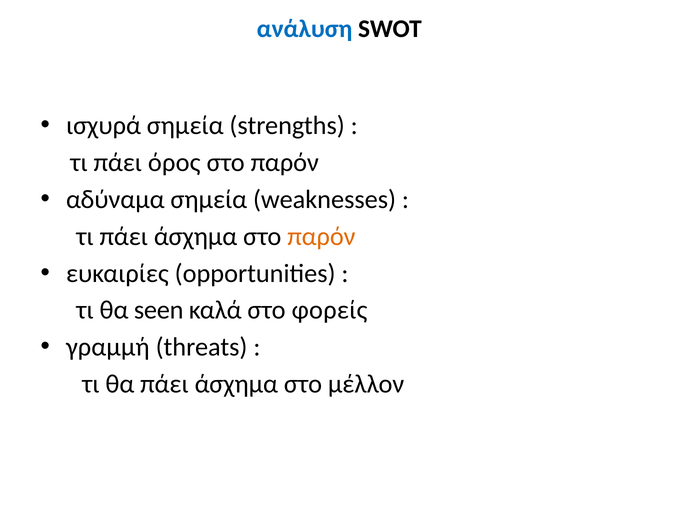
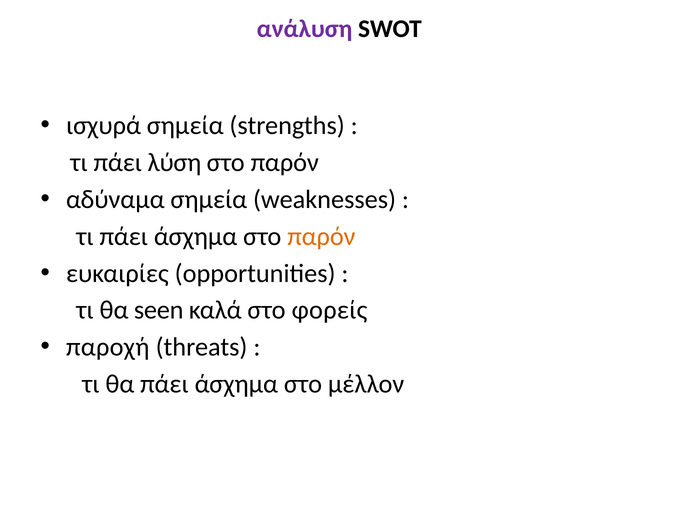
ανάλυση colour: blue -> purple (305, 29)
όρος: όρος -> λύση (174, 163)
γραμμή: γραμμή -> παροχή (108, 347)
